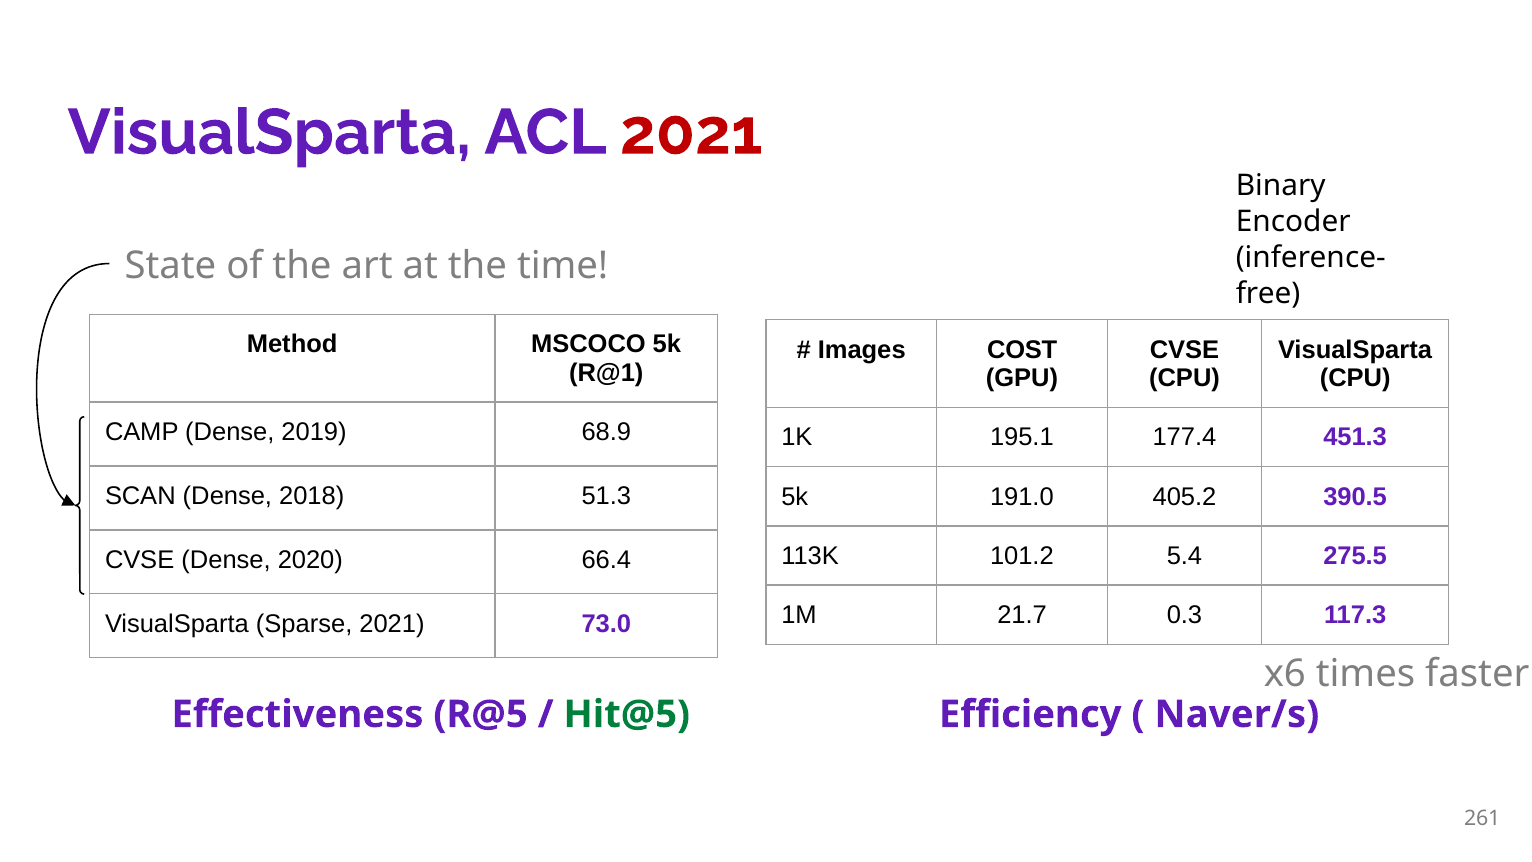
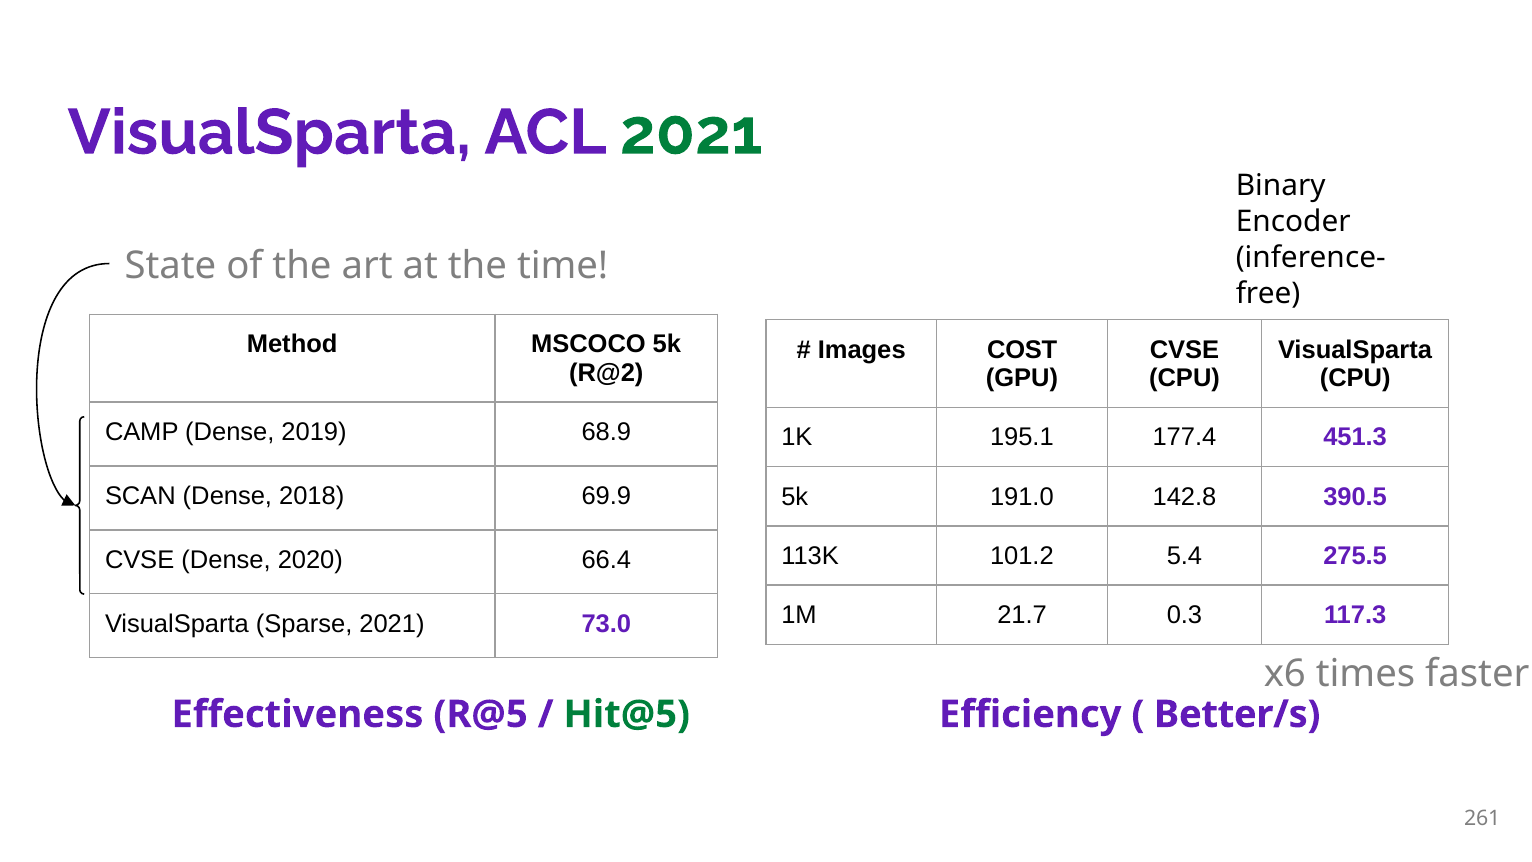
2021 colour: red -> green (691, 133)
R@1: R@1 -> R@2 (606, 373)
51.3: 51.3 -> 69.9 (606, 496)
405.2: 405.2 -> 142.8 (1185, 497)
Naver/s: Naver/s -> Better/s (1237, 714)
